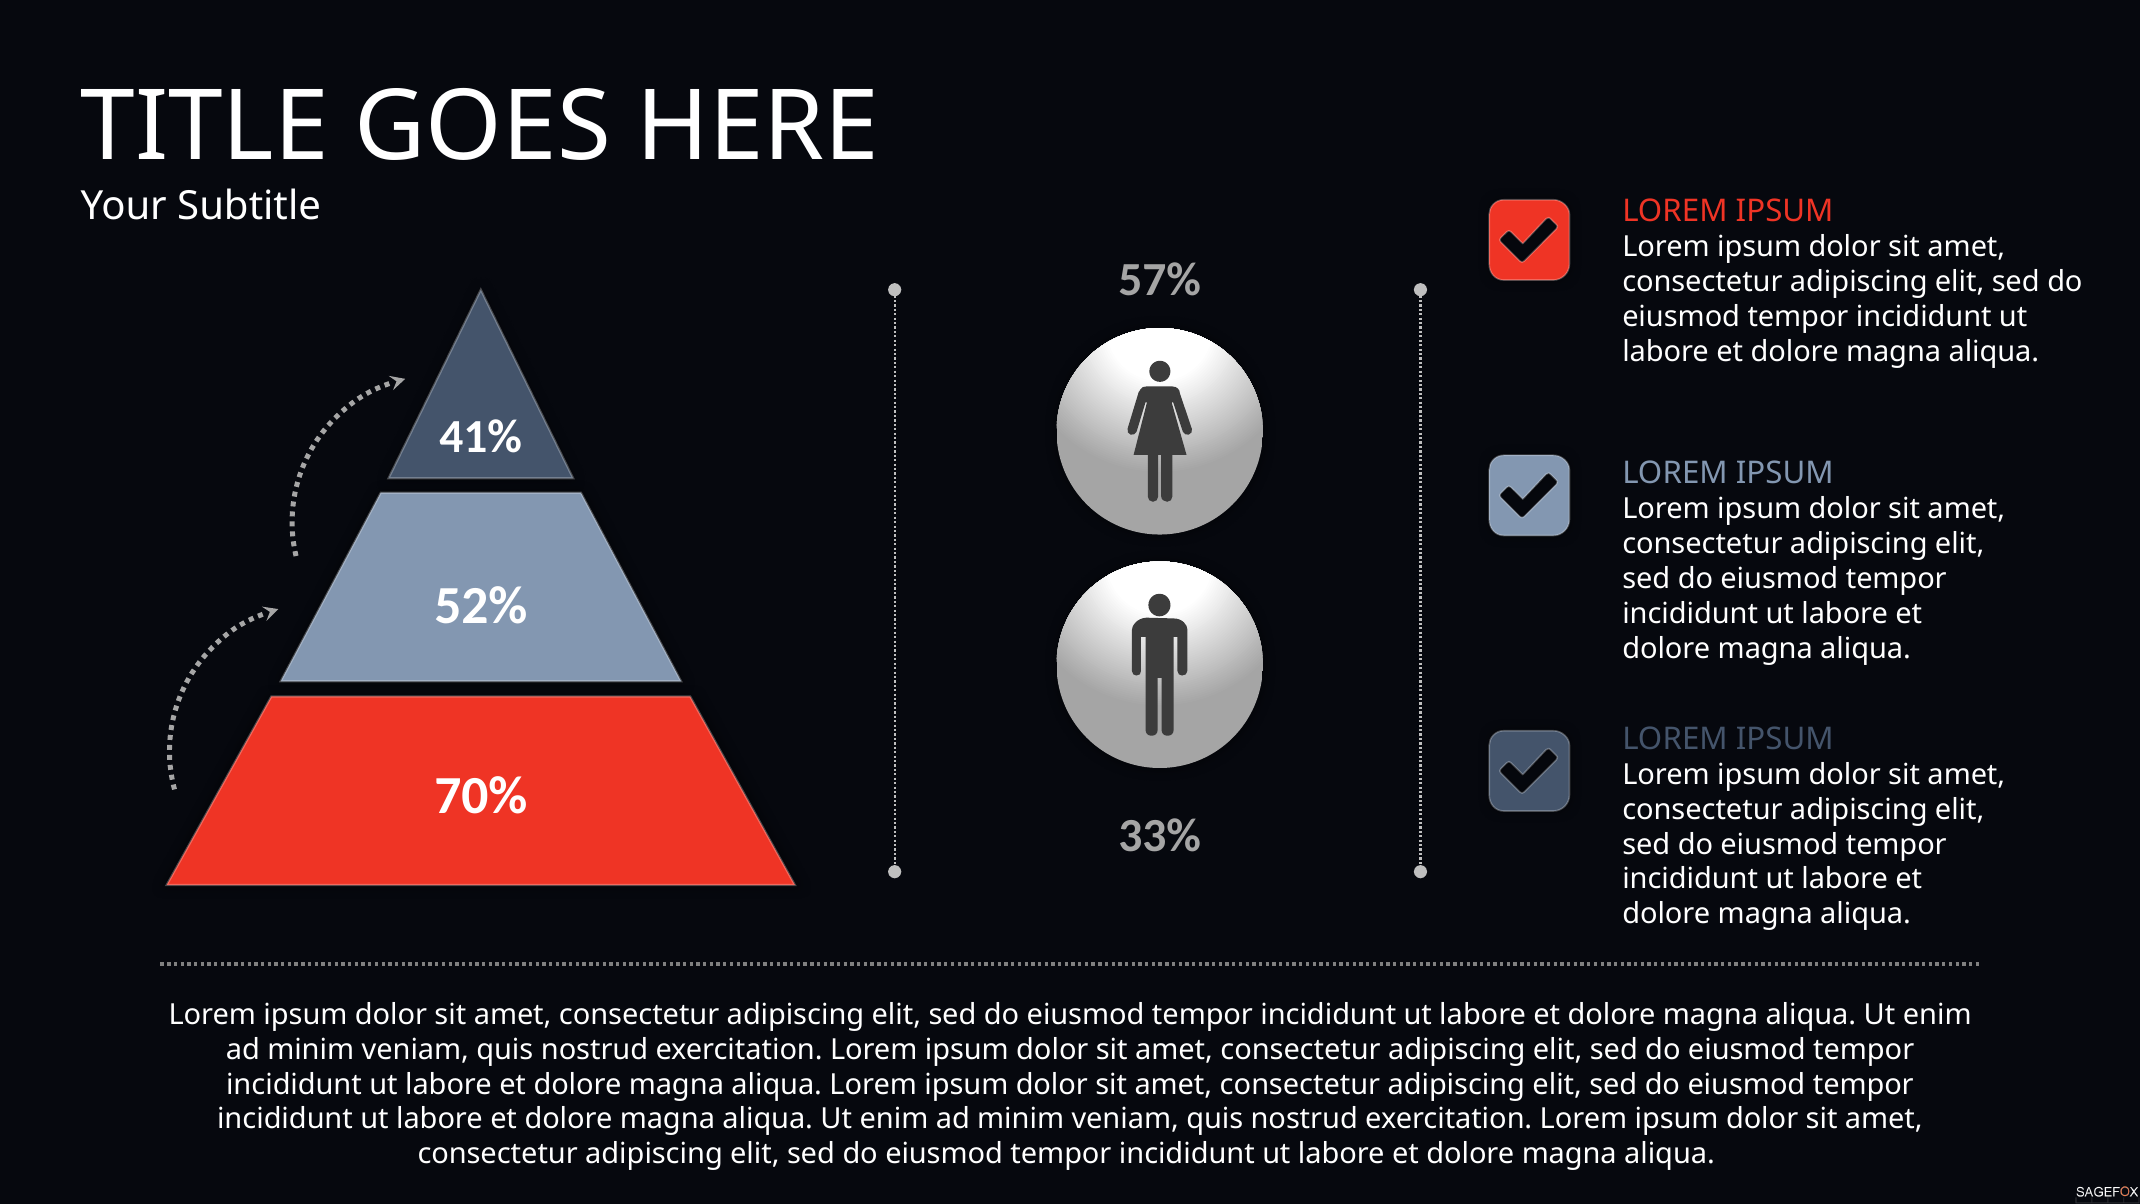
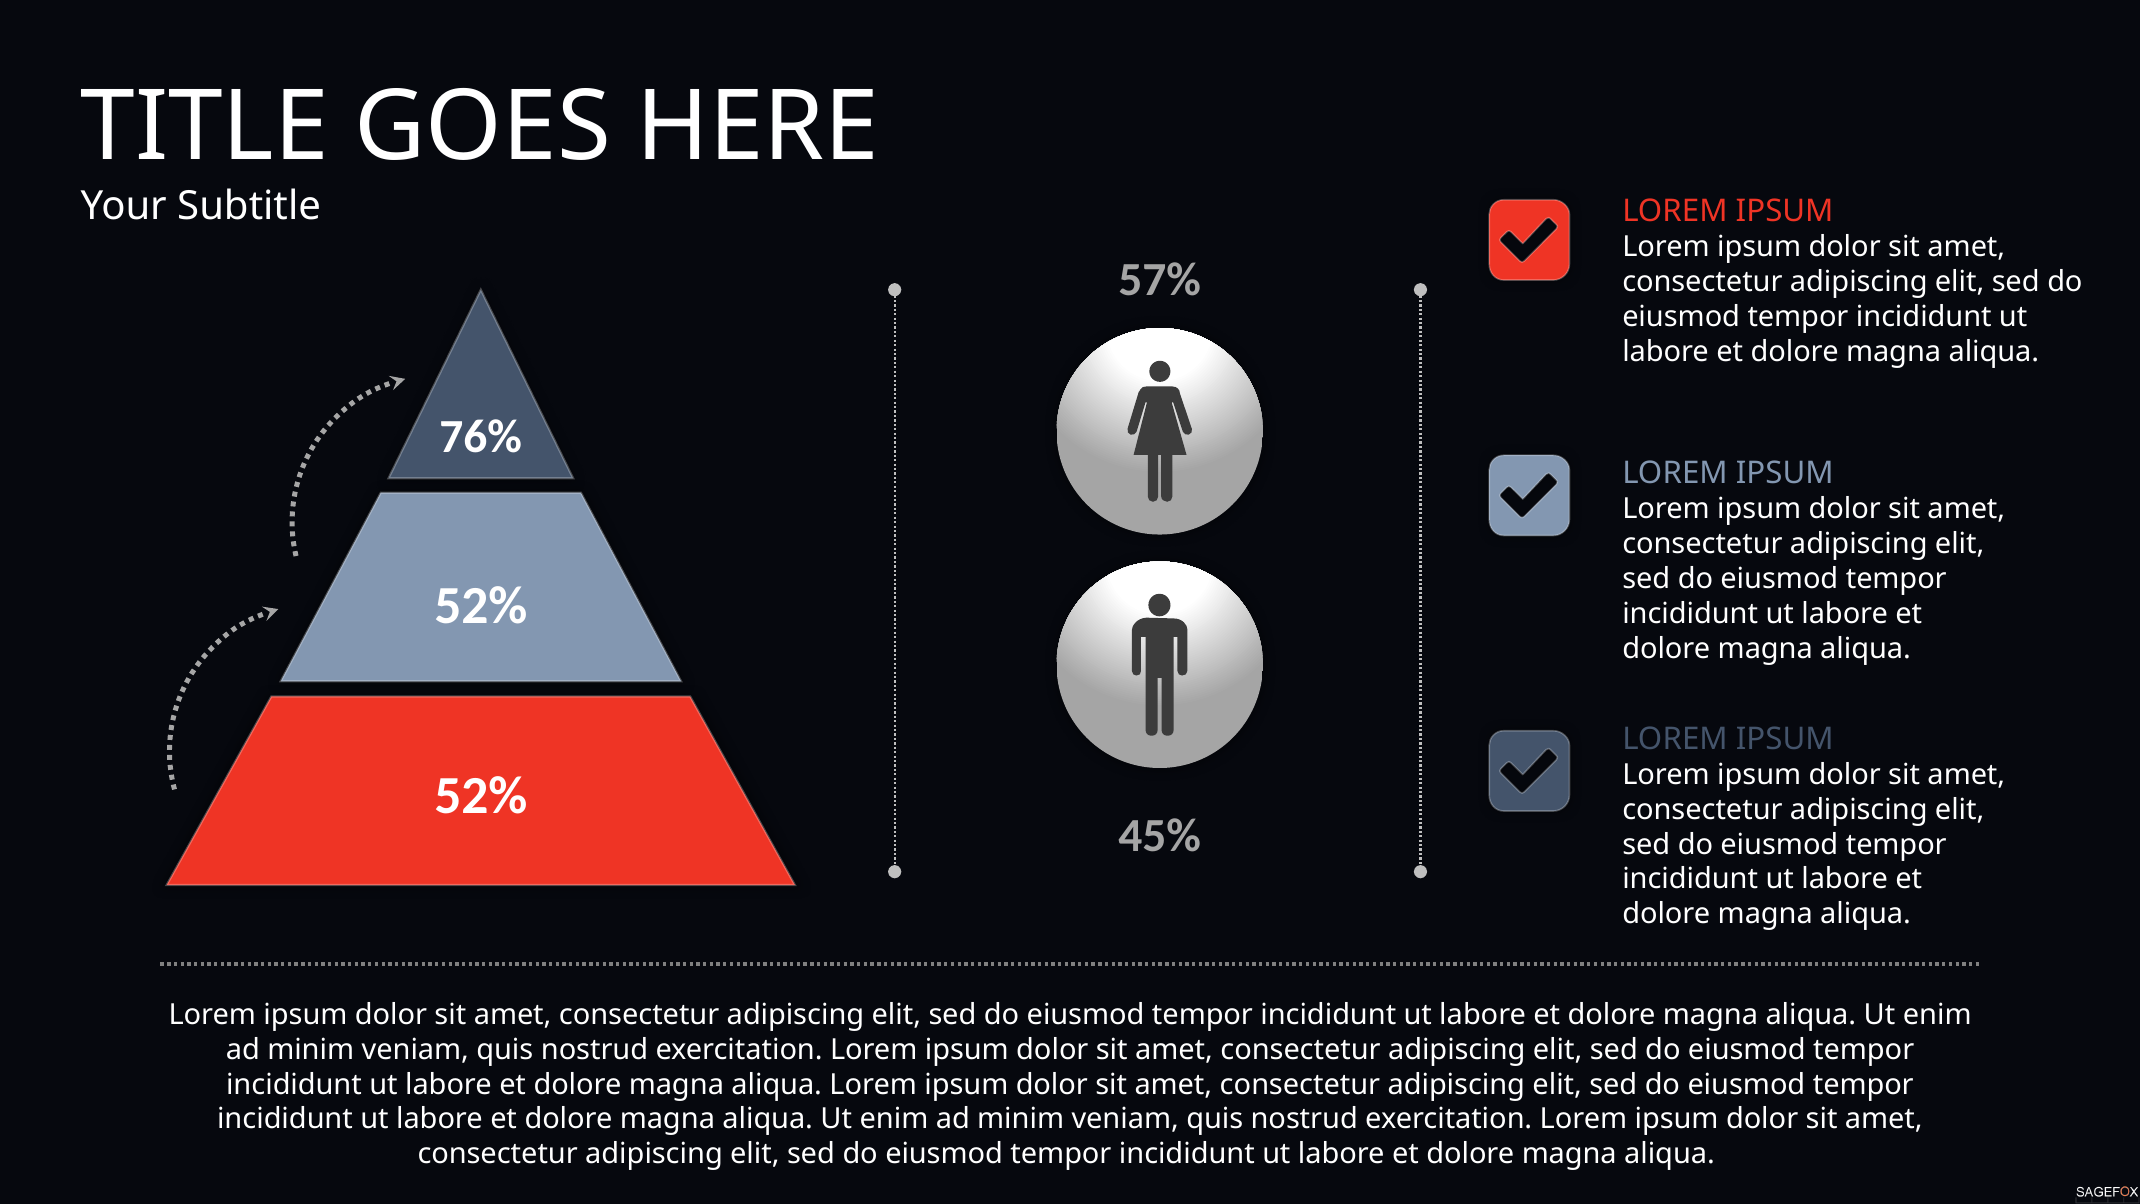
41%: 41% -> 76% (481, 436)
70%: 70% -> 52% (481, 796)
33%: 33% -> 45% (1160, 836)
